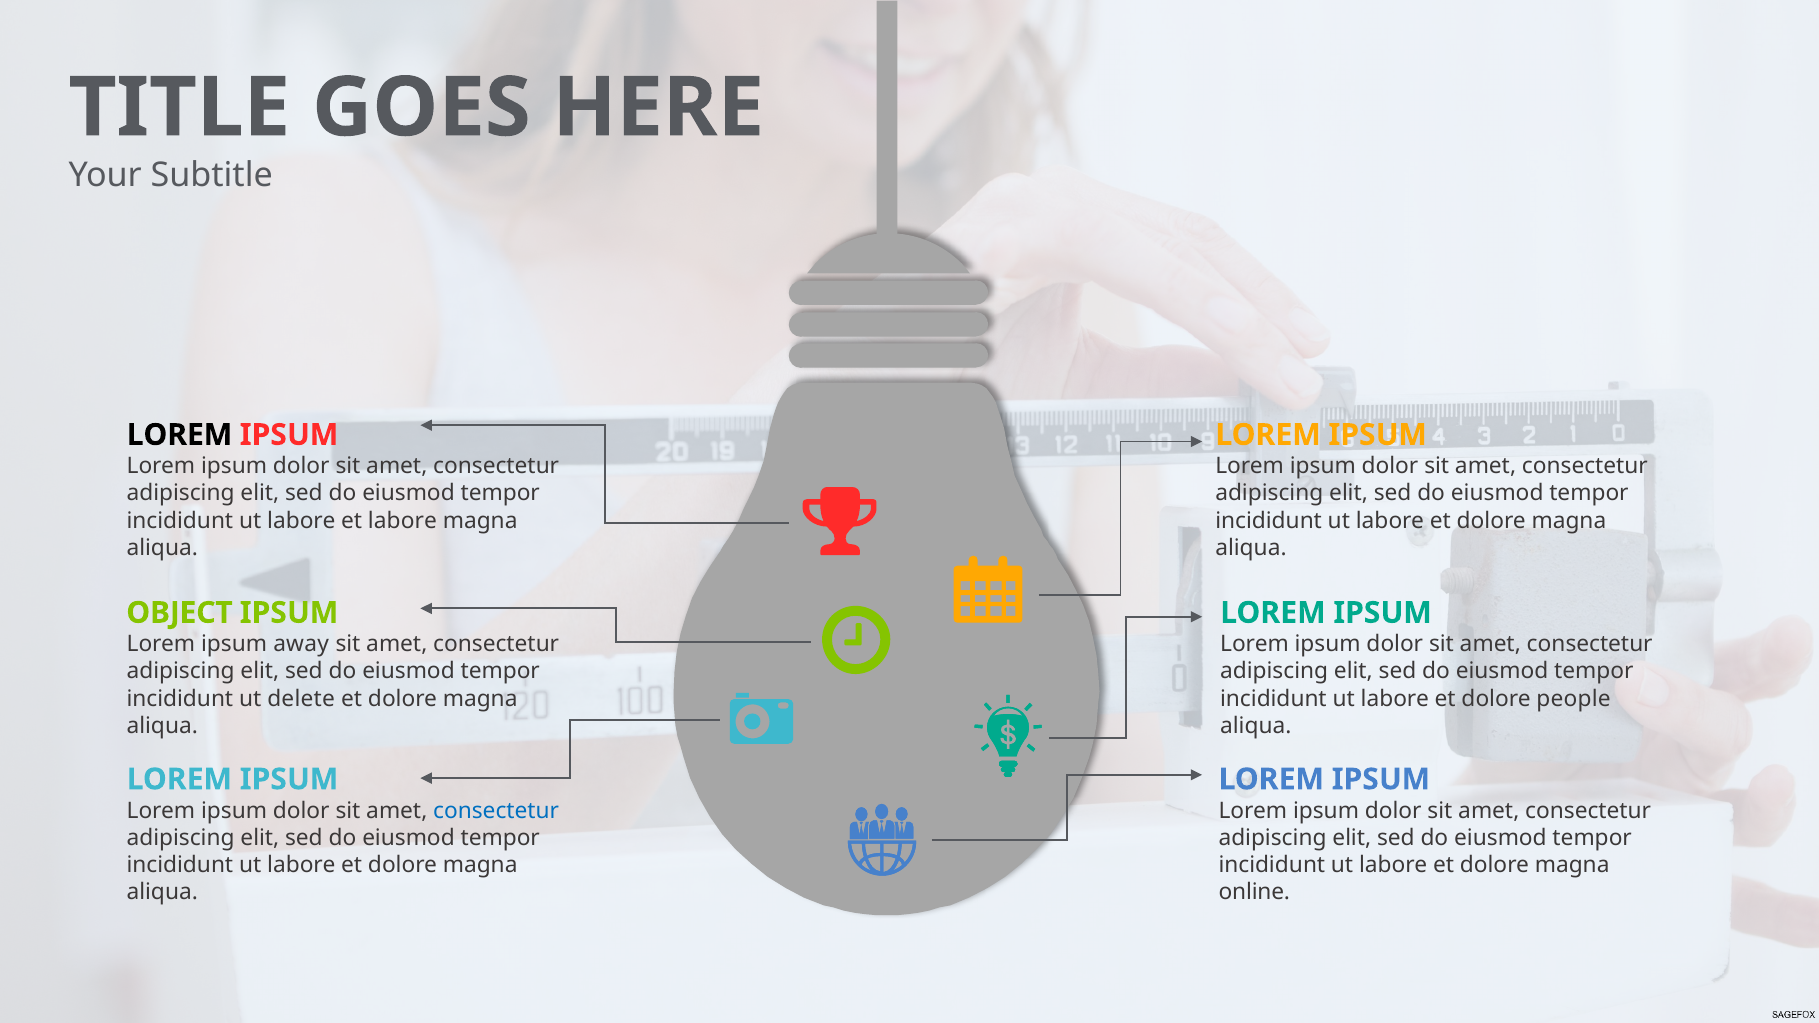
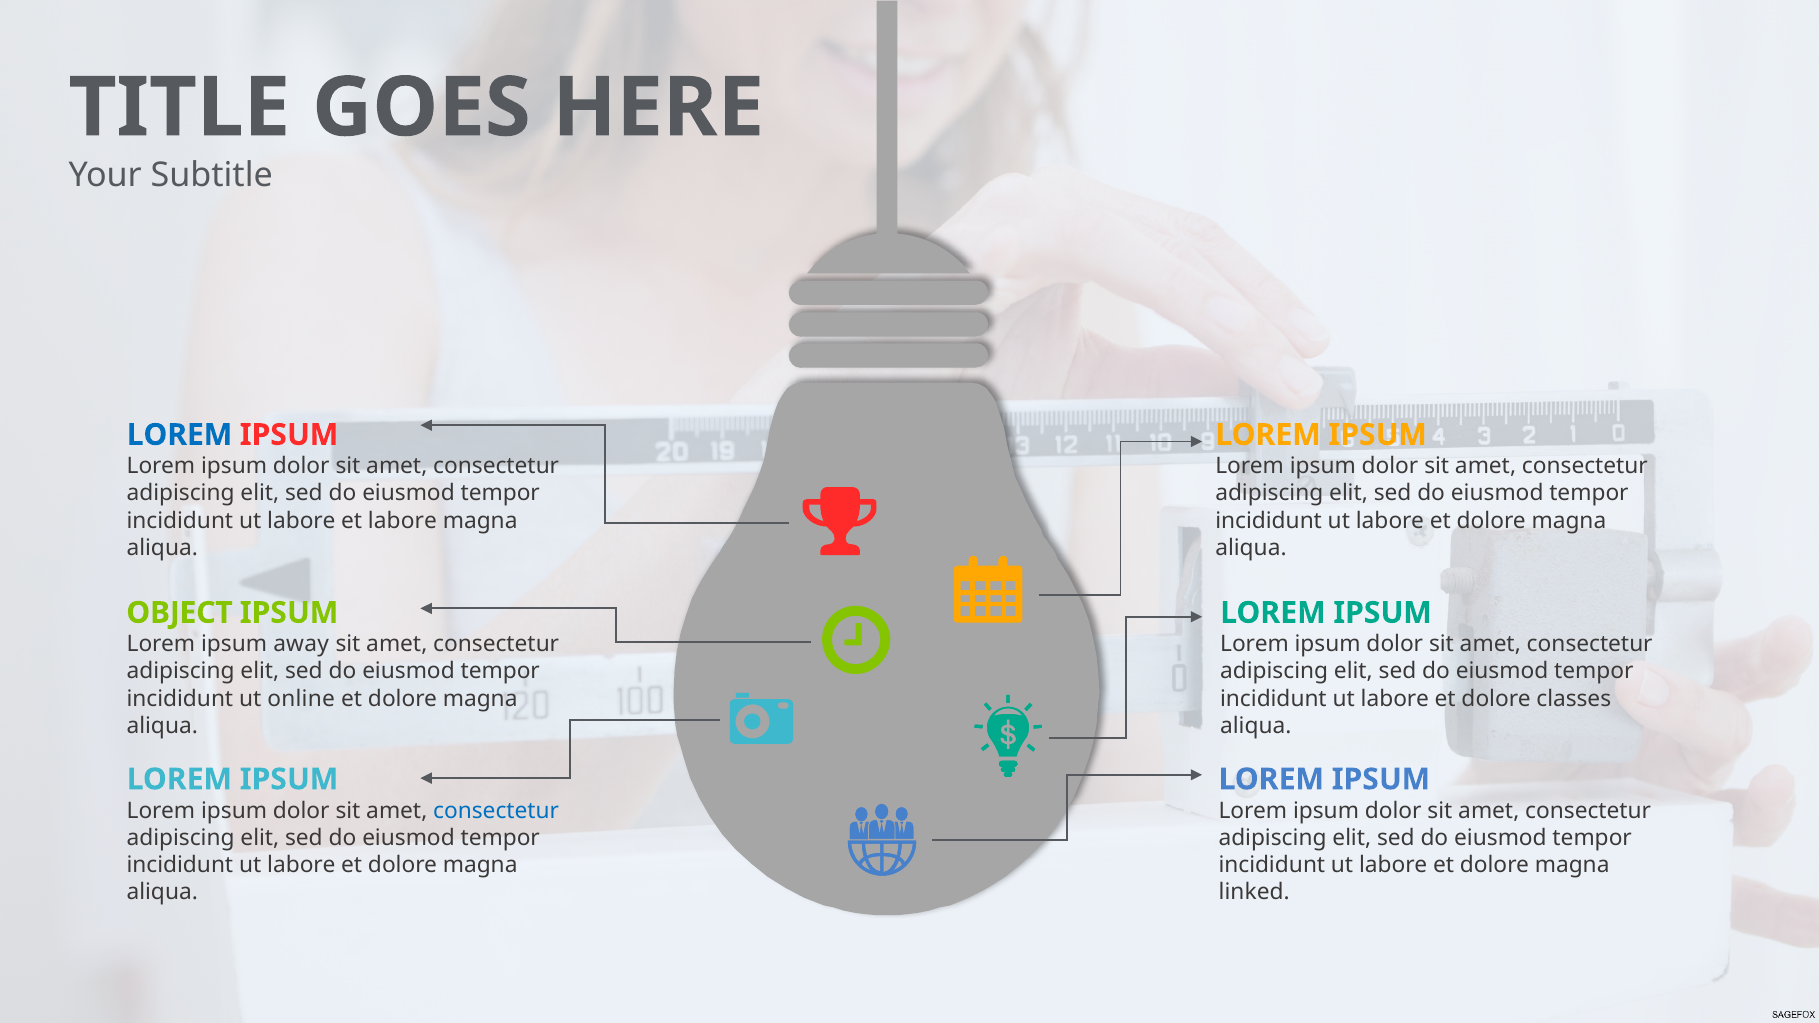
LOREM colour: black -> blue (179, 435)
delete: delete -> online (301, 699)
people: people -> classes (1574, 699)
online: online -> linked (1254, 893)
